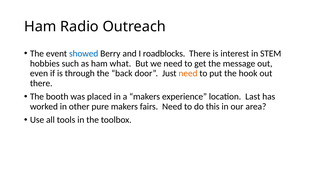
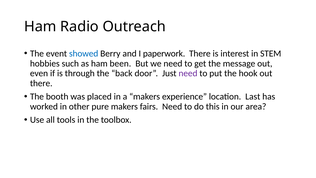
roadblocks: roadblocks -> paperwork (164, 53)
what: what -> been (120, 63)
need colour: orange -> purple (188, 73)
